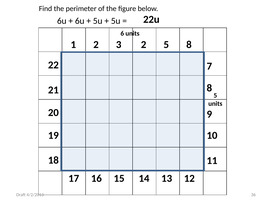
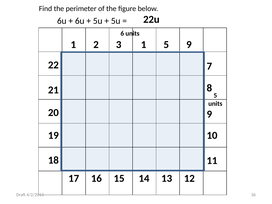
3 2: 2 -> 1 (144, 45)
5 8: 8 -> 9 (189, 45)
